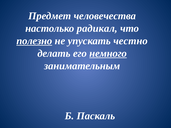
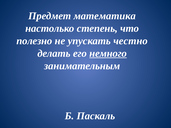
человечества: человечества -> математика (105, 16)
радикал: радикал -> степень (97, 28)
полезно underline: present -> none (34, 41)
